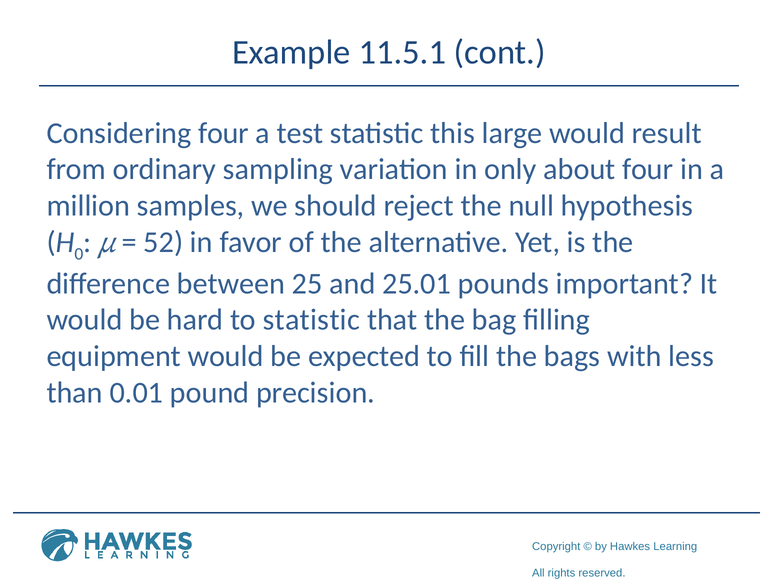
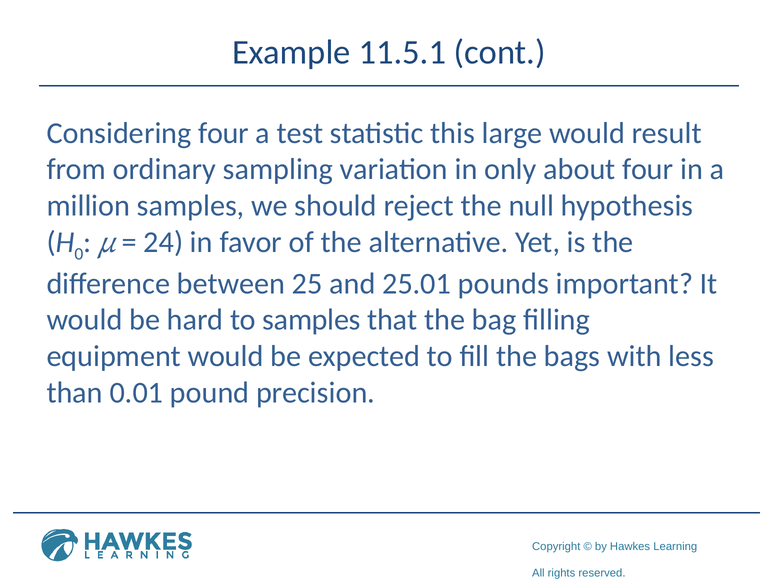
52: 52 -> 24 (163, 242)
to statistic: statistic -> samples (312, 320)
